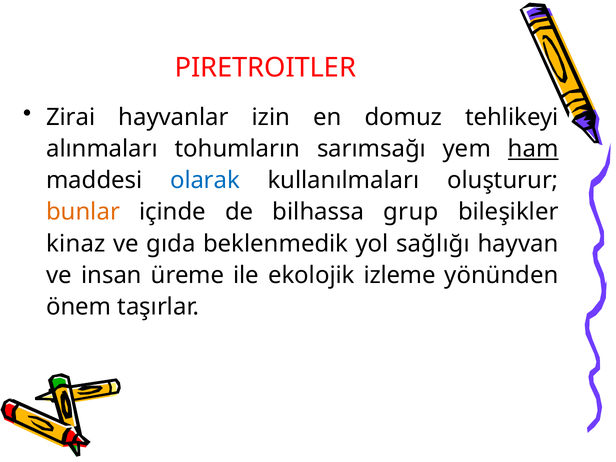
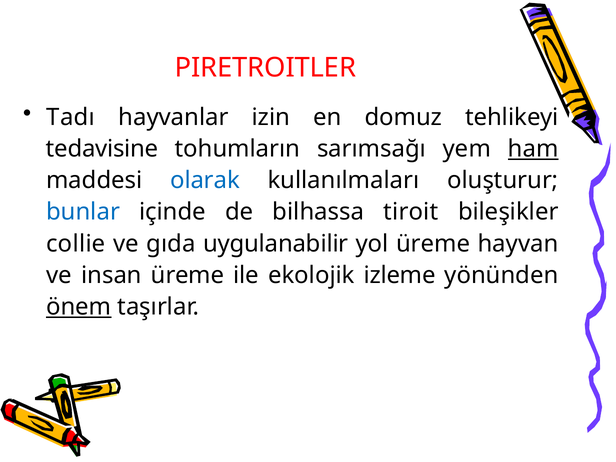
Zirai: Zirai -> Tadı (71, 117)
alınmaları: alınmaları -> tedavisine (102, 149)
bunlar colour: orange -> blue (83, 212)
grup: grup -> tiroit (411, 212)
kinaz: kinaz -> collie (76, 244)
beklenmedik: beklenmedik -> uygulanabilir (276, 244)
yol sağlığı: sağlığı -> üreme (433, 244)
önem underline: none -> present (79, 307)
